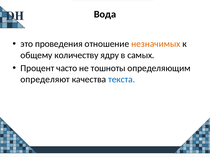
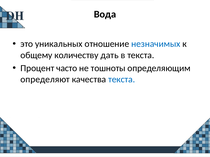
проведения: проведения -> уникальных (59, 44)
незначимых colour: orange -> blue (156, 44)
ядру: ядру -> дать (110, 55)
в самых: самых -> текста (141, 55)
